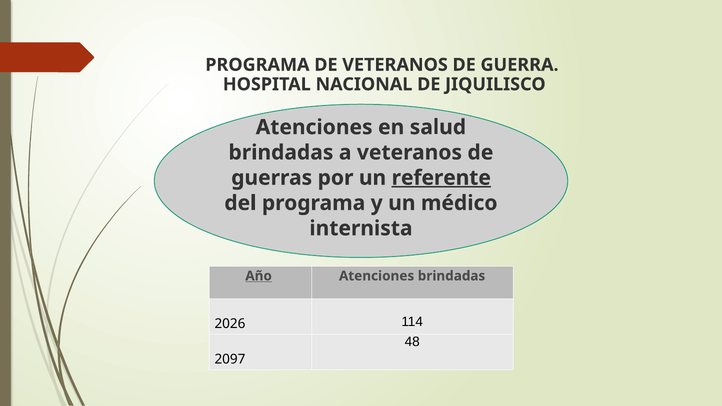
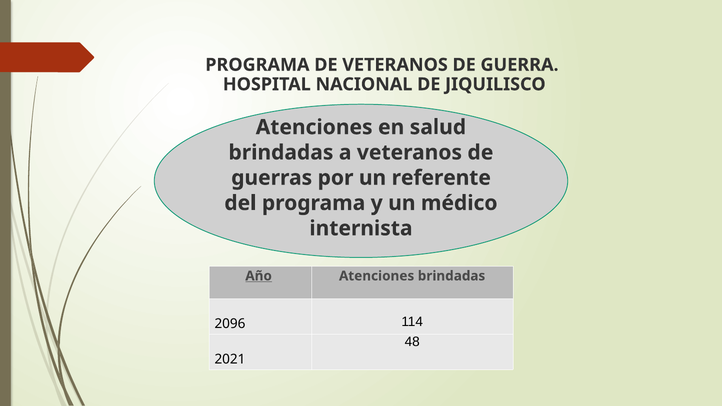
referente underline: present -> none (441, 178)
2026: 2026 -> 2096 (230, 324)
2097: 2097 -> 2021 (230, 359)
